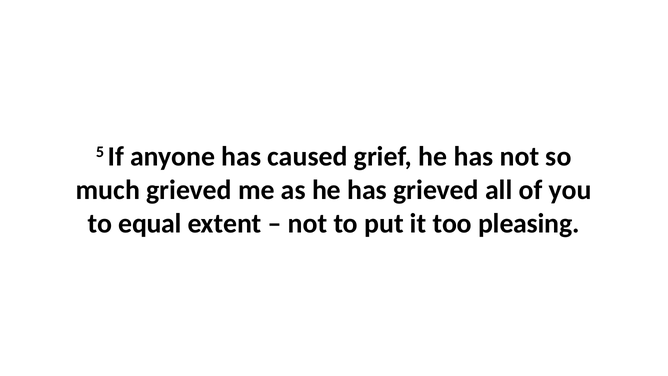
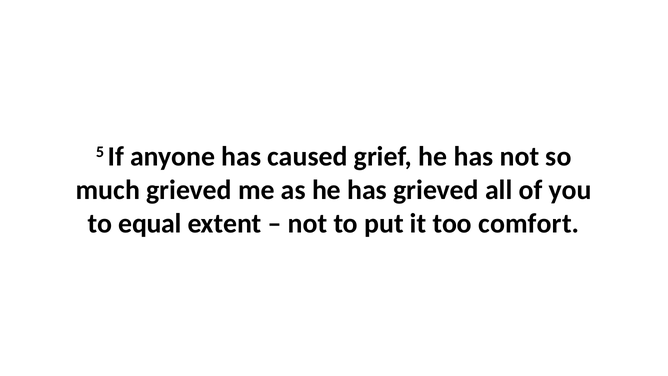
pleasing: pleasing -> comfort (529, 223)
